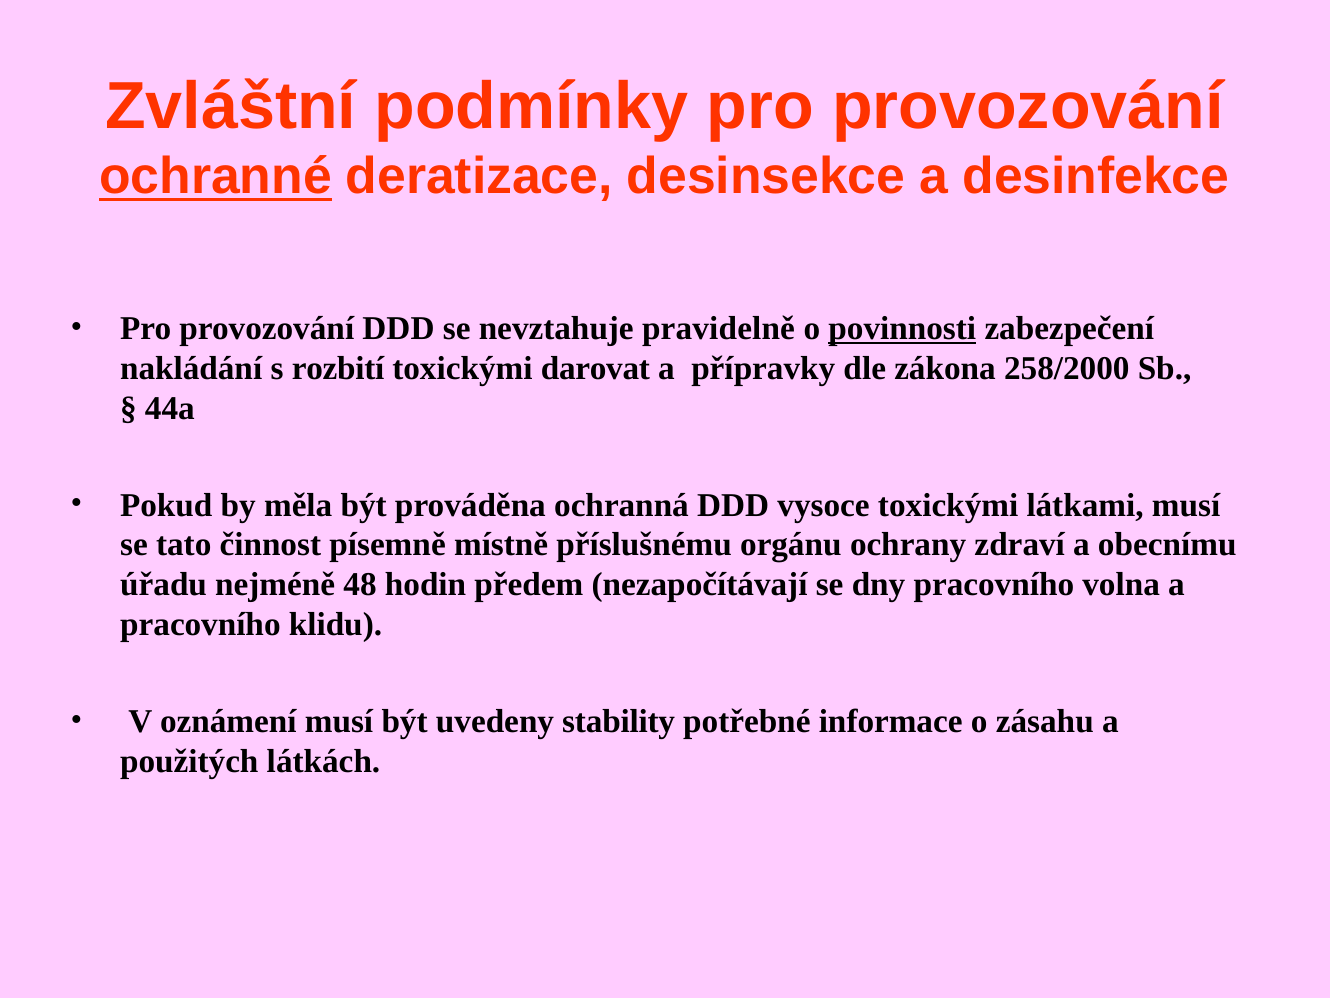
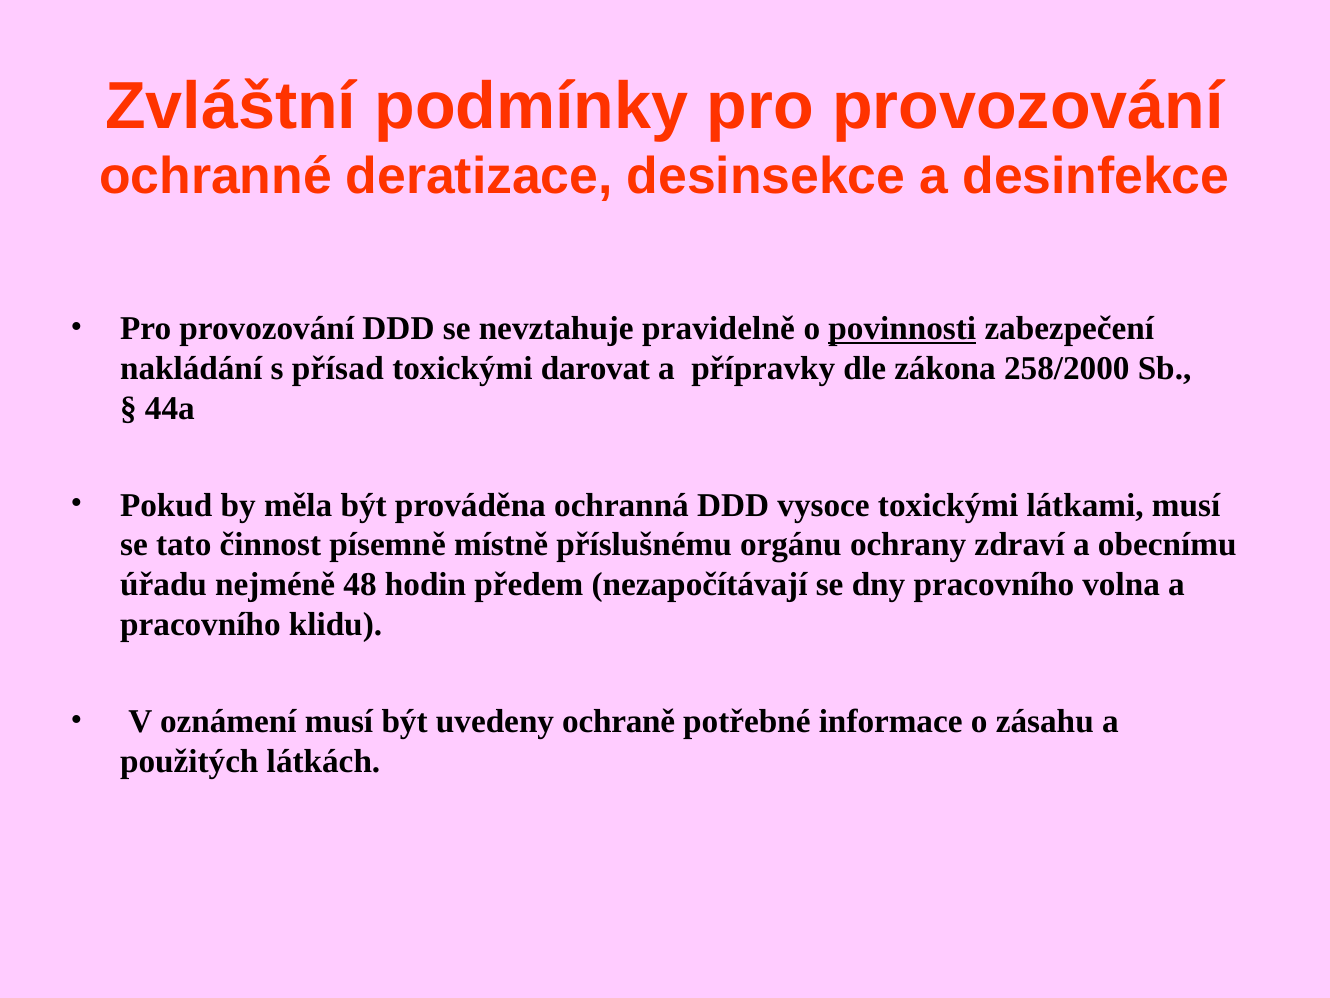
ochranné underline: present -> none (216, 177)
rozbití: rozbití -> přísad (338, 368)
stability: stability -> ochraně (619, 721)
